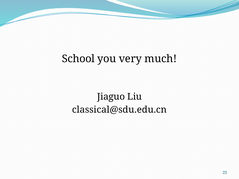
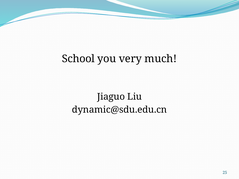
classical@sdu.edu.cn: classical@sdu.edu.cn -> dynamic@sdu.edu.cn (119, 110)
